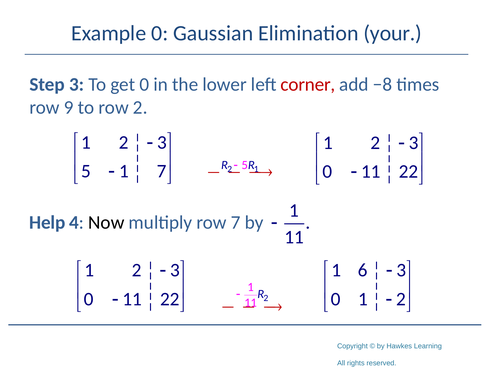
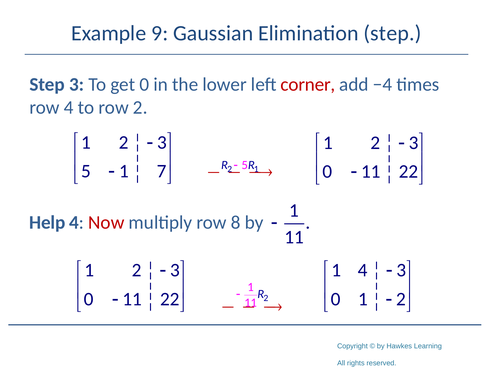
Example 0: 0 -> 9 (160, 33)
Elimination your: your -> step (392, 33)
−8: −8 -> −4 (382, 84)
row 9: 9 -> 4 (69, 107)
Now colour: black -> red (106, 222)
row 7: 7 -> 8 (236, 222)
1 6: 6 -> 4 (363, 270)
